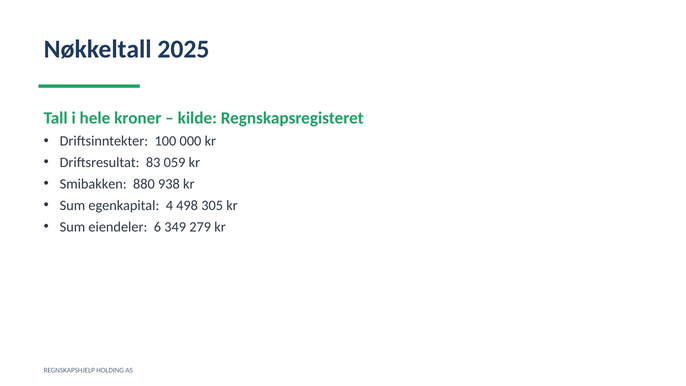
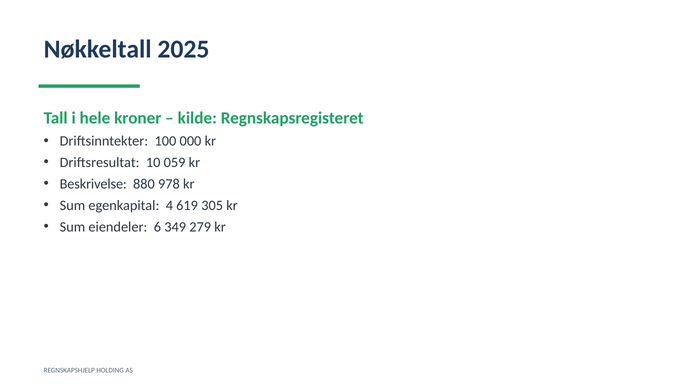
83: 83 -> 10 (153, 163)
Smibakken: Smibakken -> Beskrivelse (93, 184)
938: 938 -> 978 (169, 184)
498: 498 -> 619 (187, 205)
